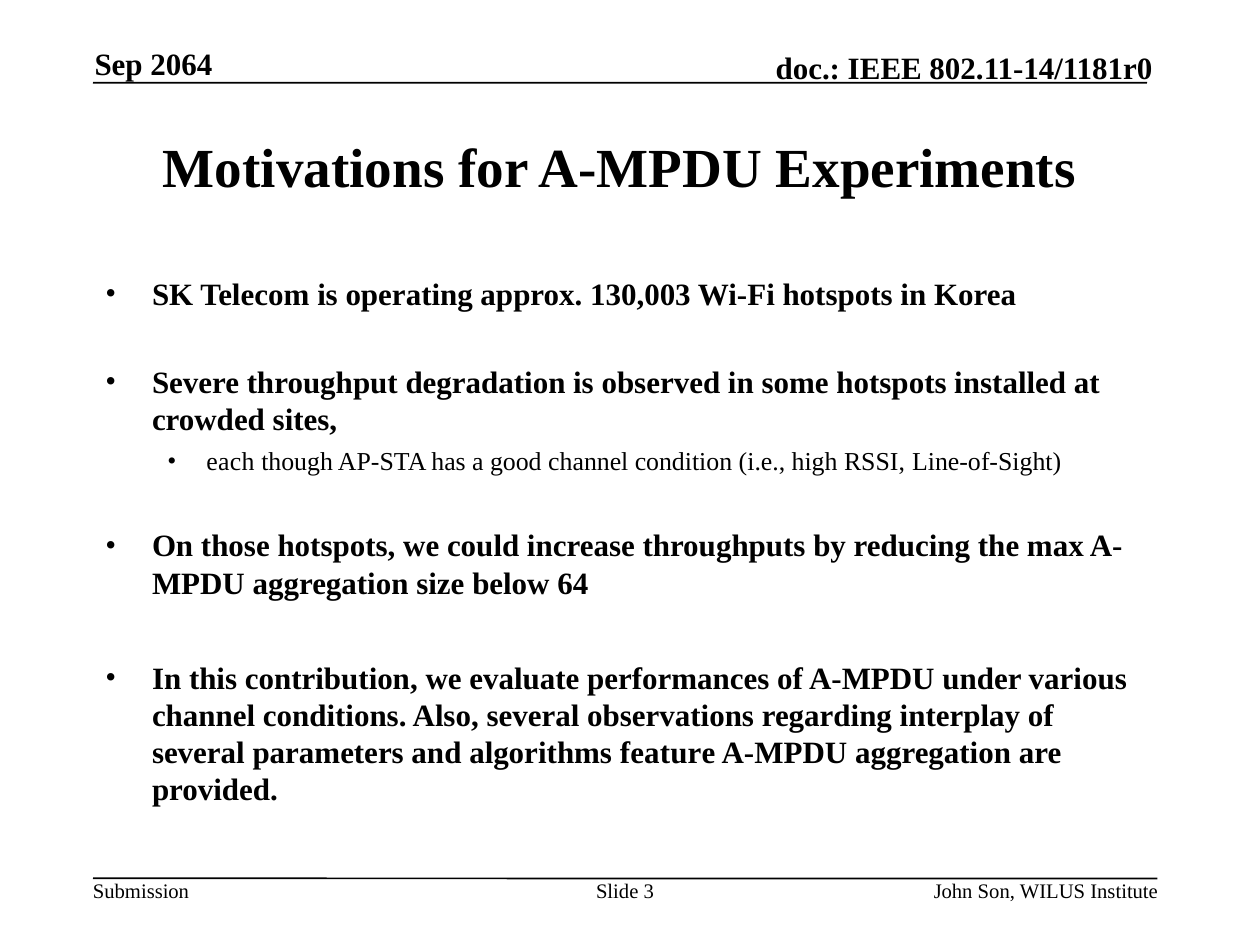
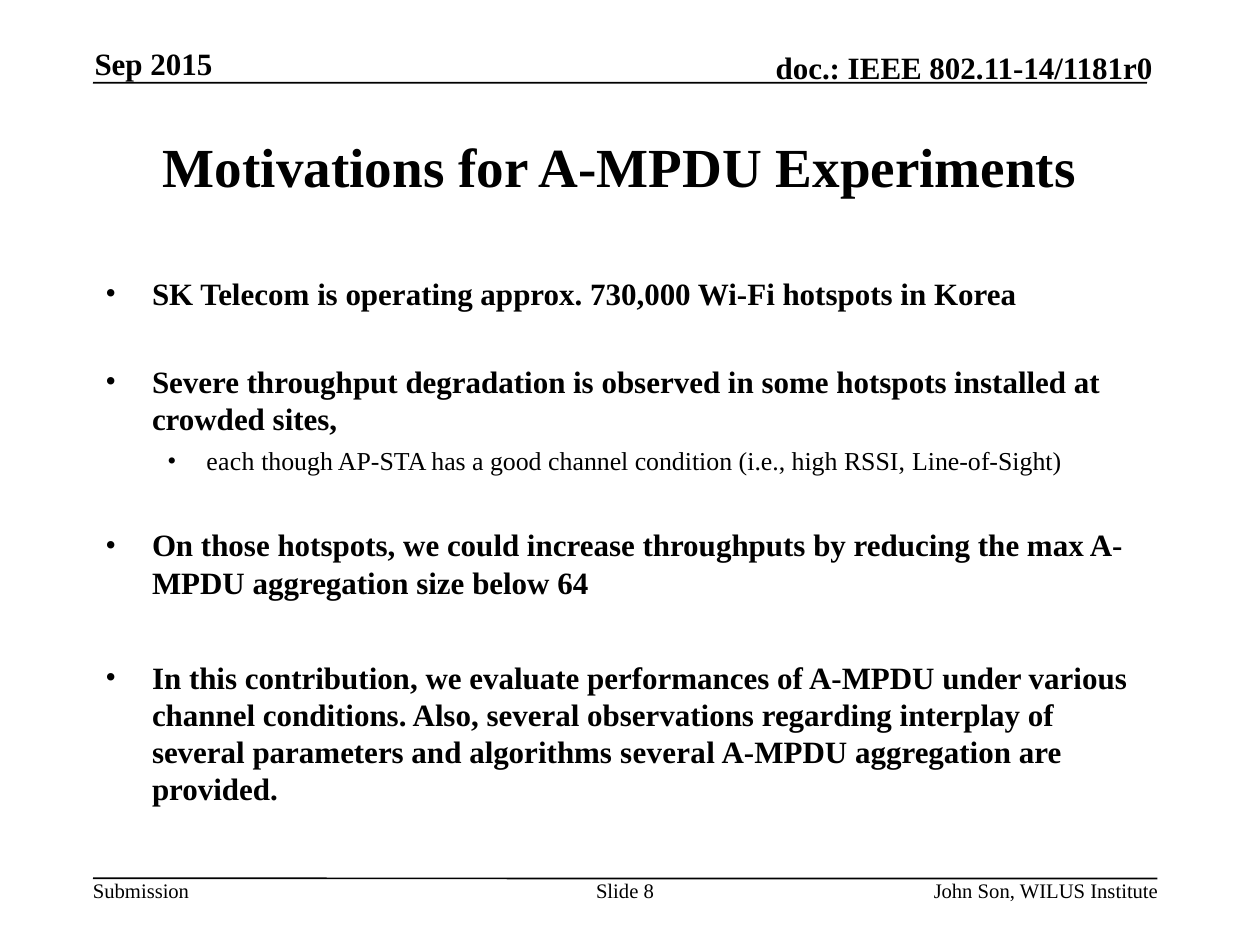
2064: 2064 -> 2015 (181, 66)
130,003: 130,003 -> 730,000 (640, 296)
algorithms feature: feature -> several (668, 753)
3: 3 -> 8 (649, 892)
